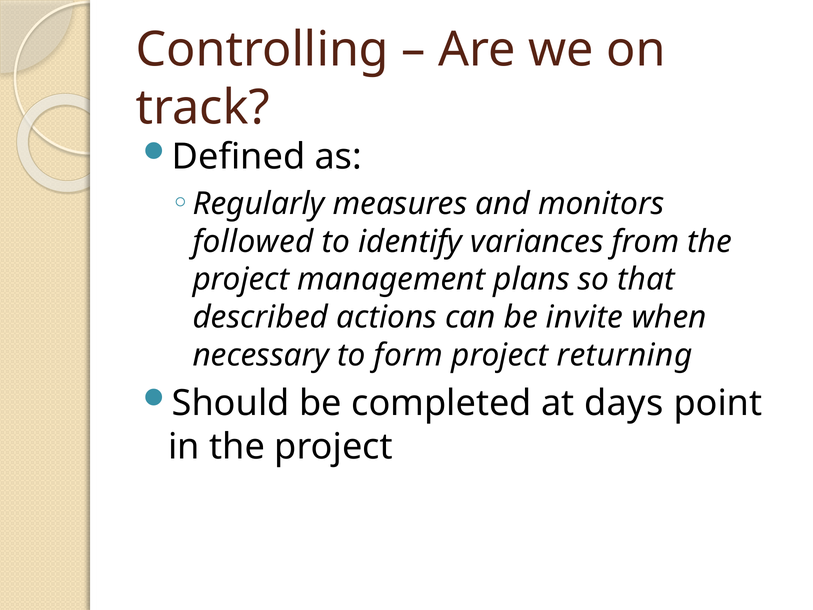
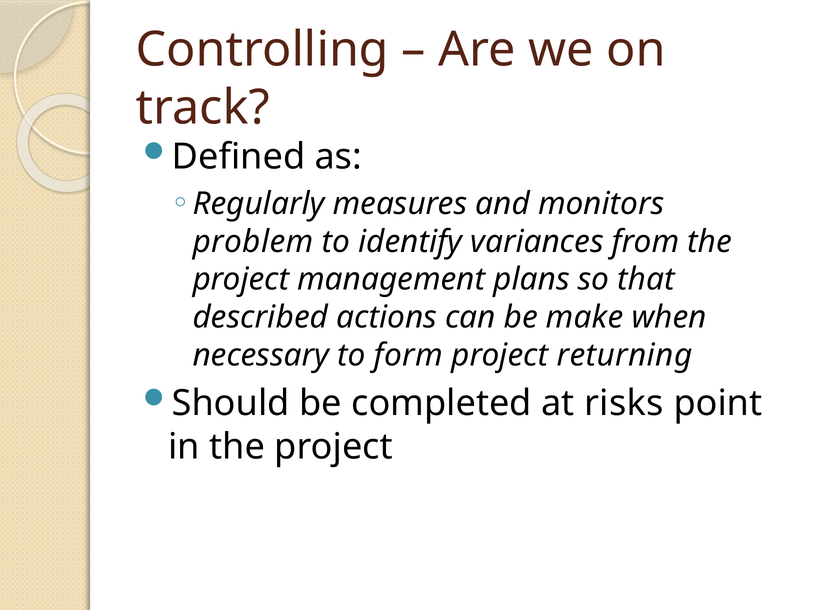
followed: followed -> problem (253, 241)
invite: invite -> make (585, 317)
days: days -> risks (624, 403)
